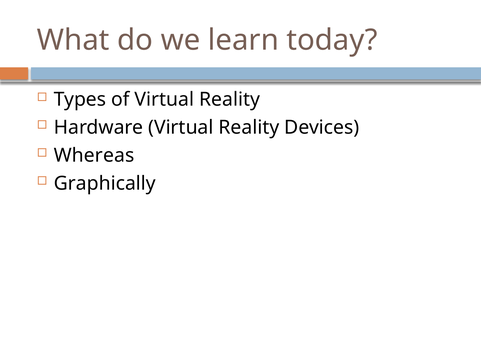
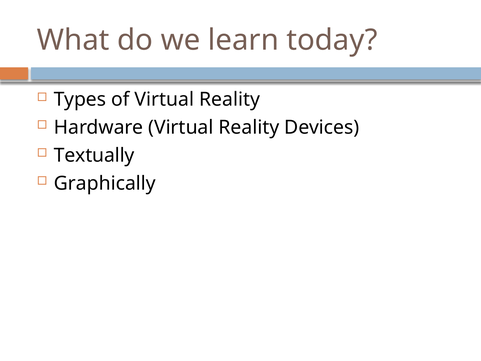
Whereas: Whereas -> Textually (94, 155)
